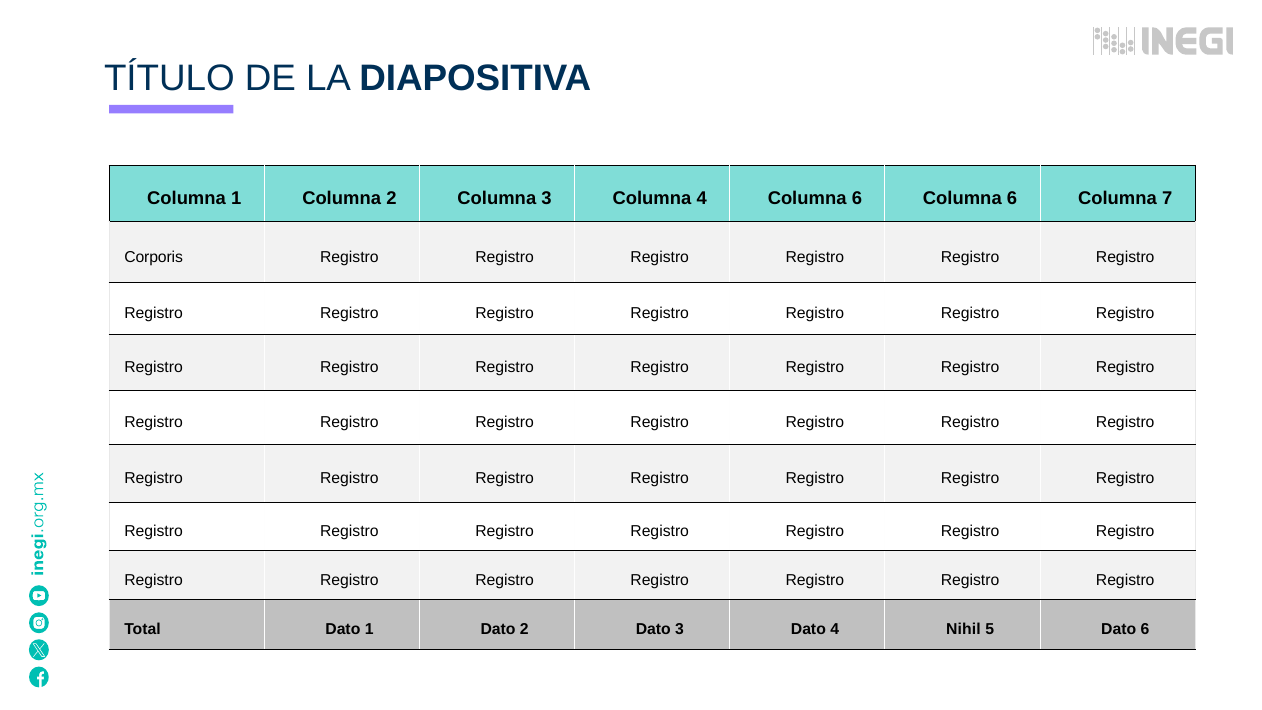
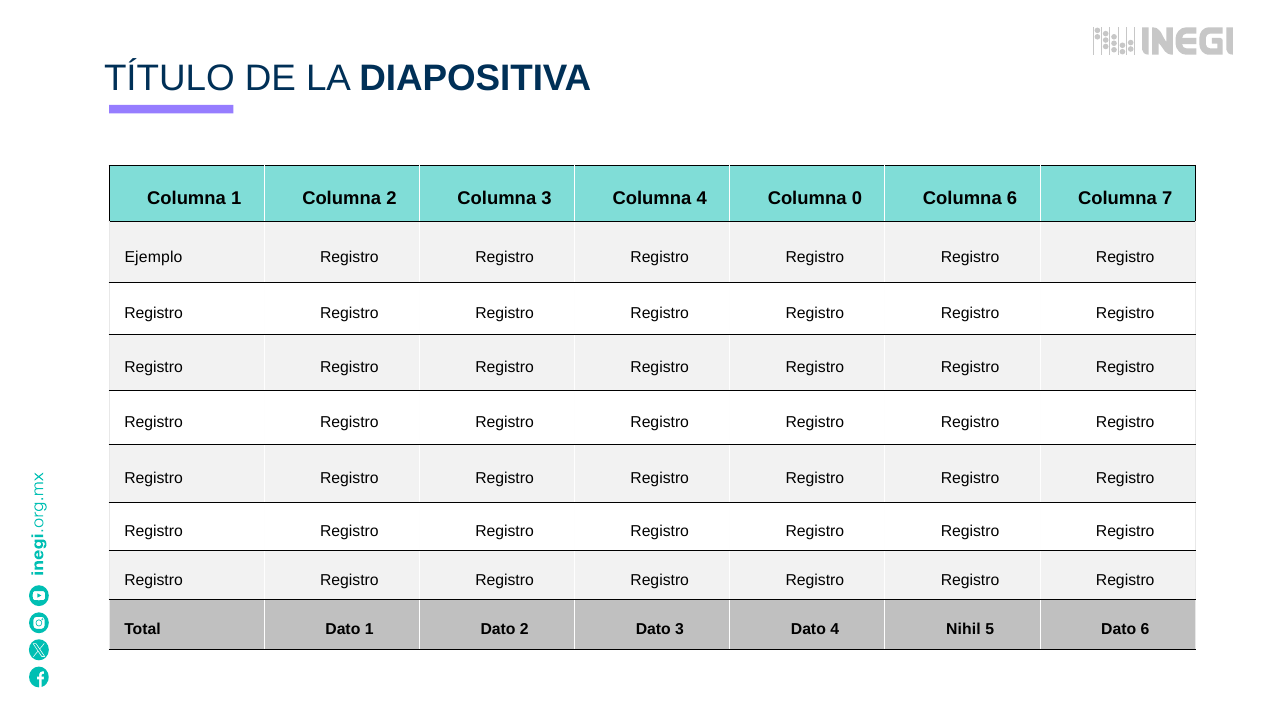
4 Columna 6: 6 -> 0 (857, 198)
Corporis: Corporis -> Ejemplo (154, 257)
